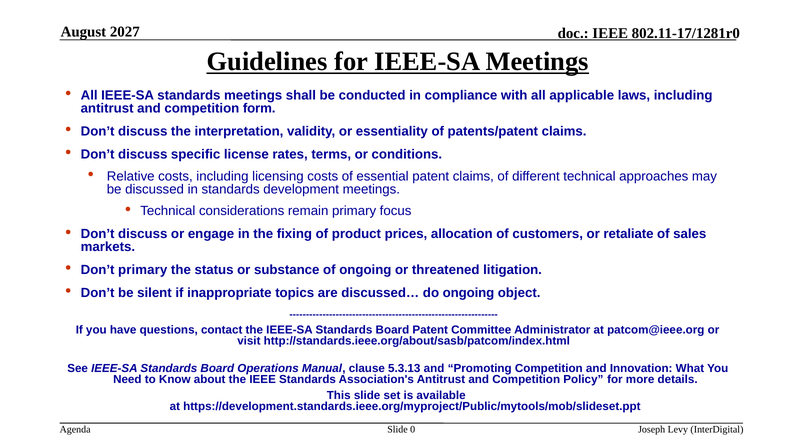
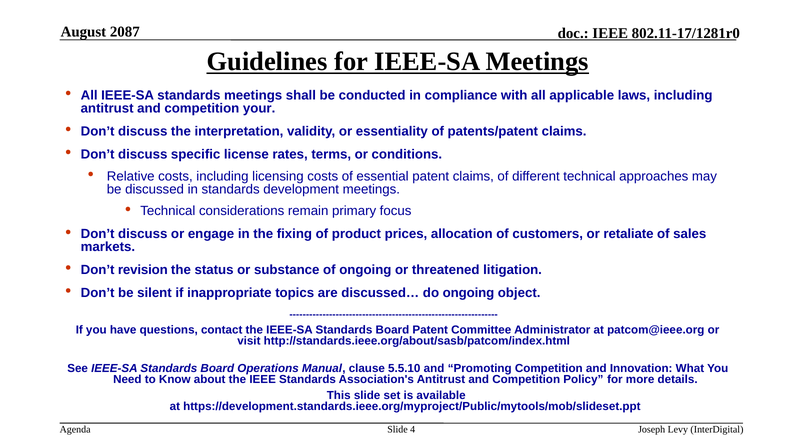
2027: 2027 -> 2087 (125, 32)
form: form -> your (259, 108)
Don’t primary: primary -> revision (143, 270)
5.3.13: 5.3.13 -> 5.5.10 (404, 368)
0: 0 -> 4 (413, 429)
